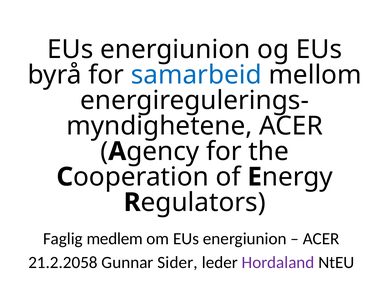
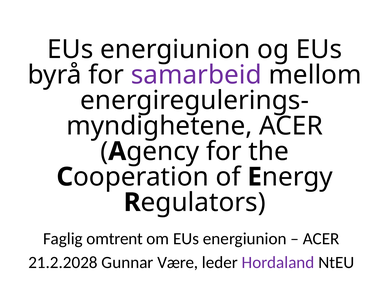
samarbeid colour: blue -> purple (196, 75)
medlem: medlem -> omtrent (115, 238)
21.2.2058: 21.2.2058 -> 21.2.2028 (63, 262)
Sider: Sider -> Være (178, 262)
